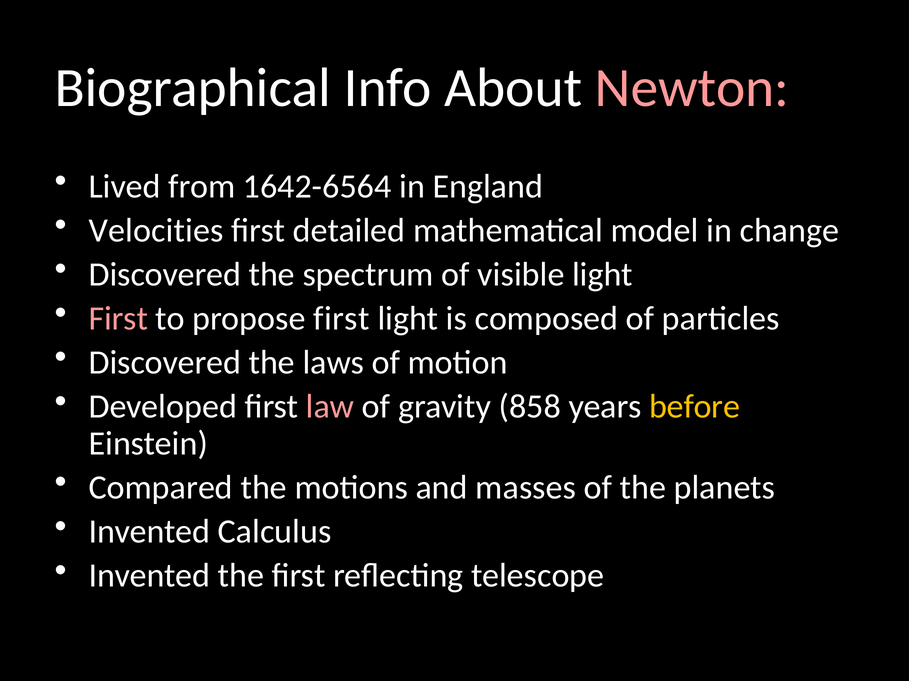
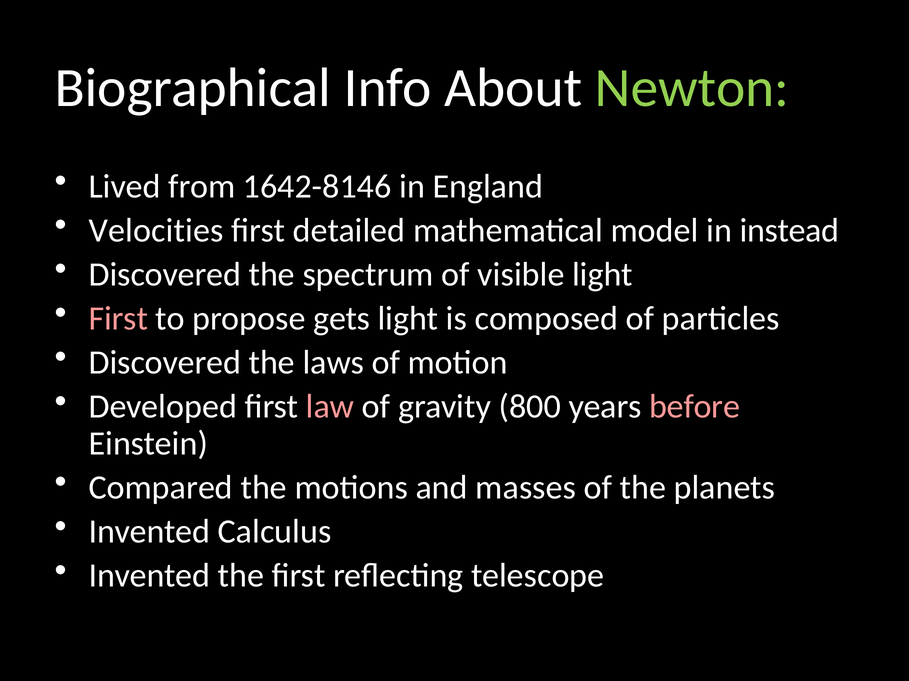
Newton colour: pink -> light green (692, 88)
1642-6564: 1642-6564 -> 1642-8146 (317, 186)
change: change -> instead (790, 231)
propose first: first -> gets (342, 319)
858: 858 -> 800 (530, 407)
before colour: yellow -> pink (695, 407)
